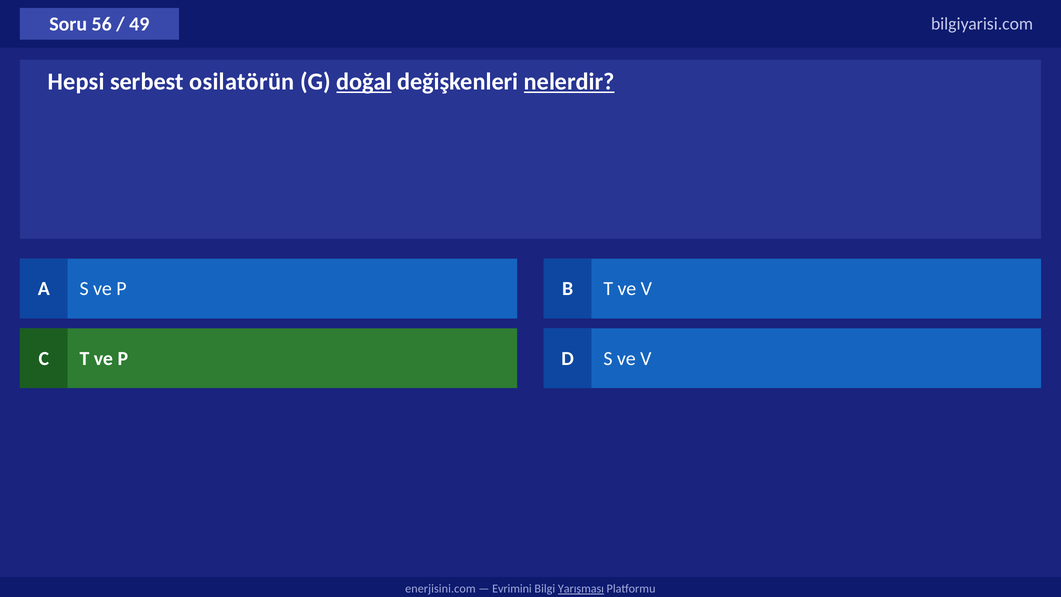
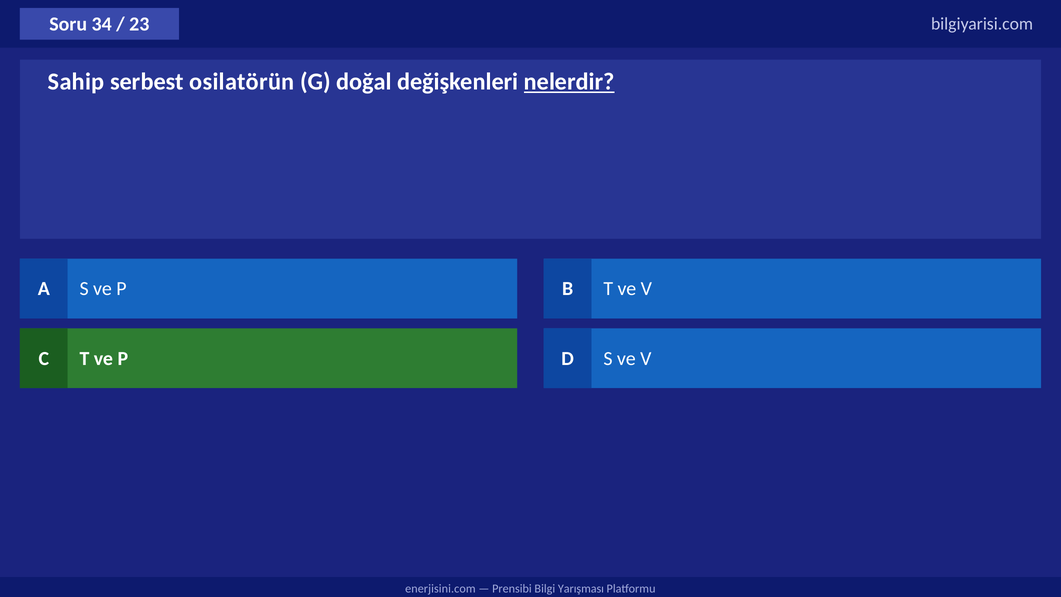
56: 56 -> 34 (102, 24)
49: 49 -> 23 (139, 24)
Hepsi: Hepsi -> Sahip (76, 82)
doğal underline: present -> none (364, 82)
Evrimini: Evrimini -> Prensibi (512, 589)
Yarışması underline: present -> none (581, 589)
